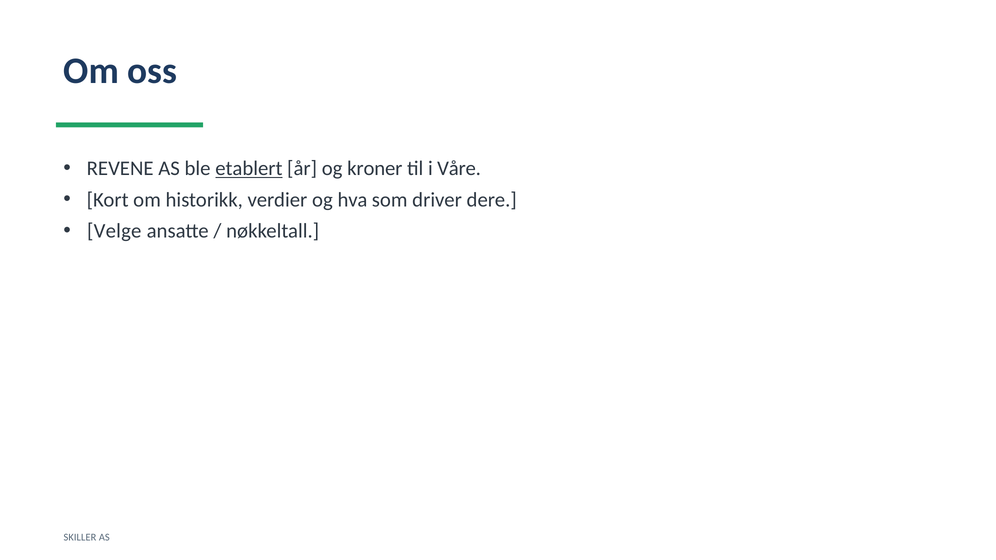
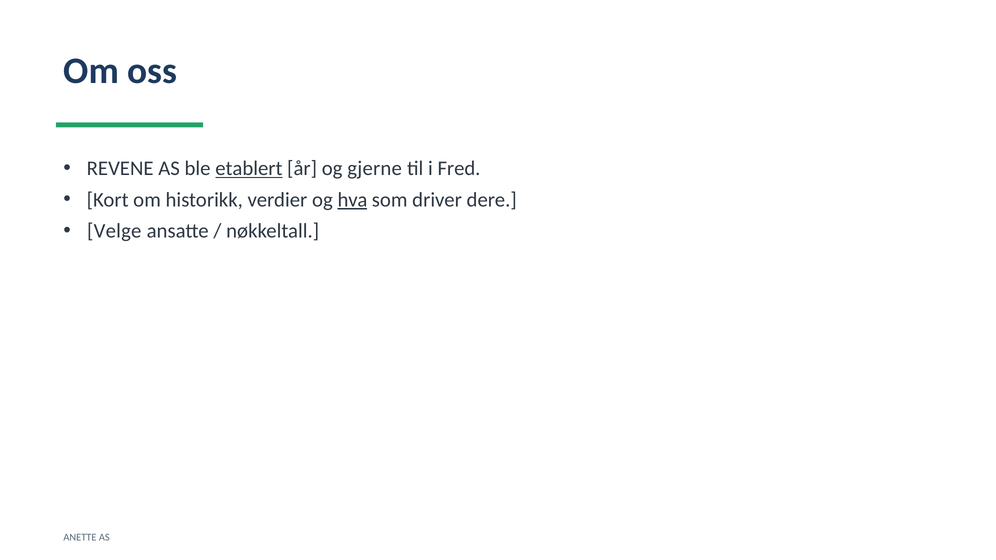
kroner: kroner -> gjerne (375, 169)
Våre: Våre -> Fred (459, 169)
hva underline: none -> present (352, 200)
SKILLER: SKILLER -> ANETTE (80, 538)
